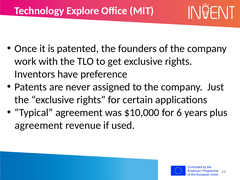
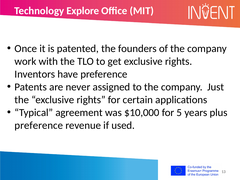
6: 6 -> 5 (179, 113)
agreement: agreement -> preference (39, 125)
